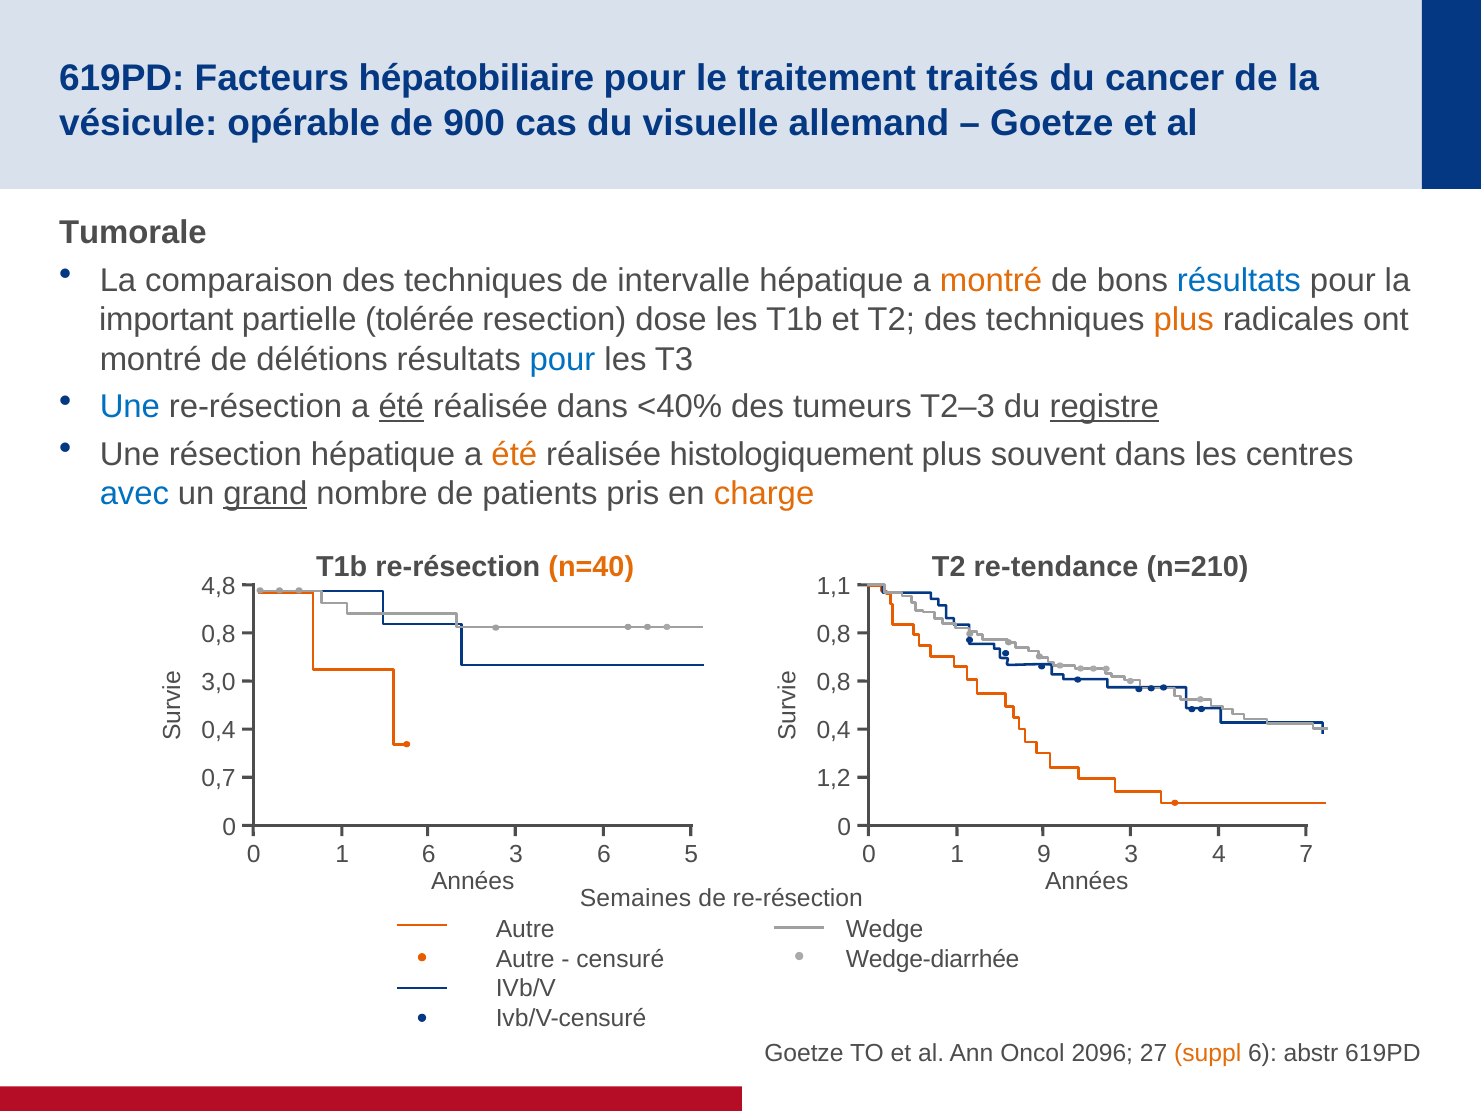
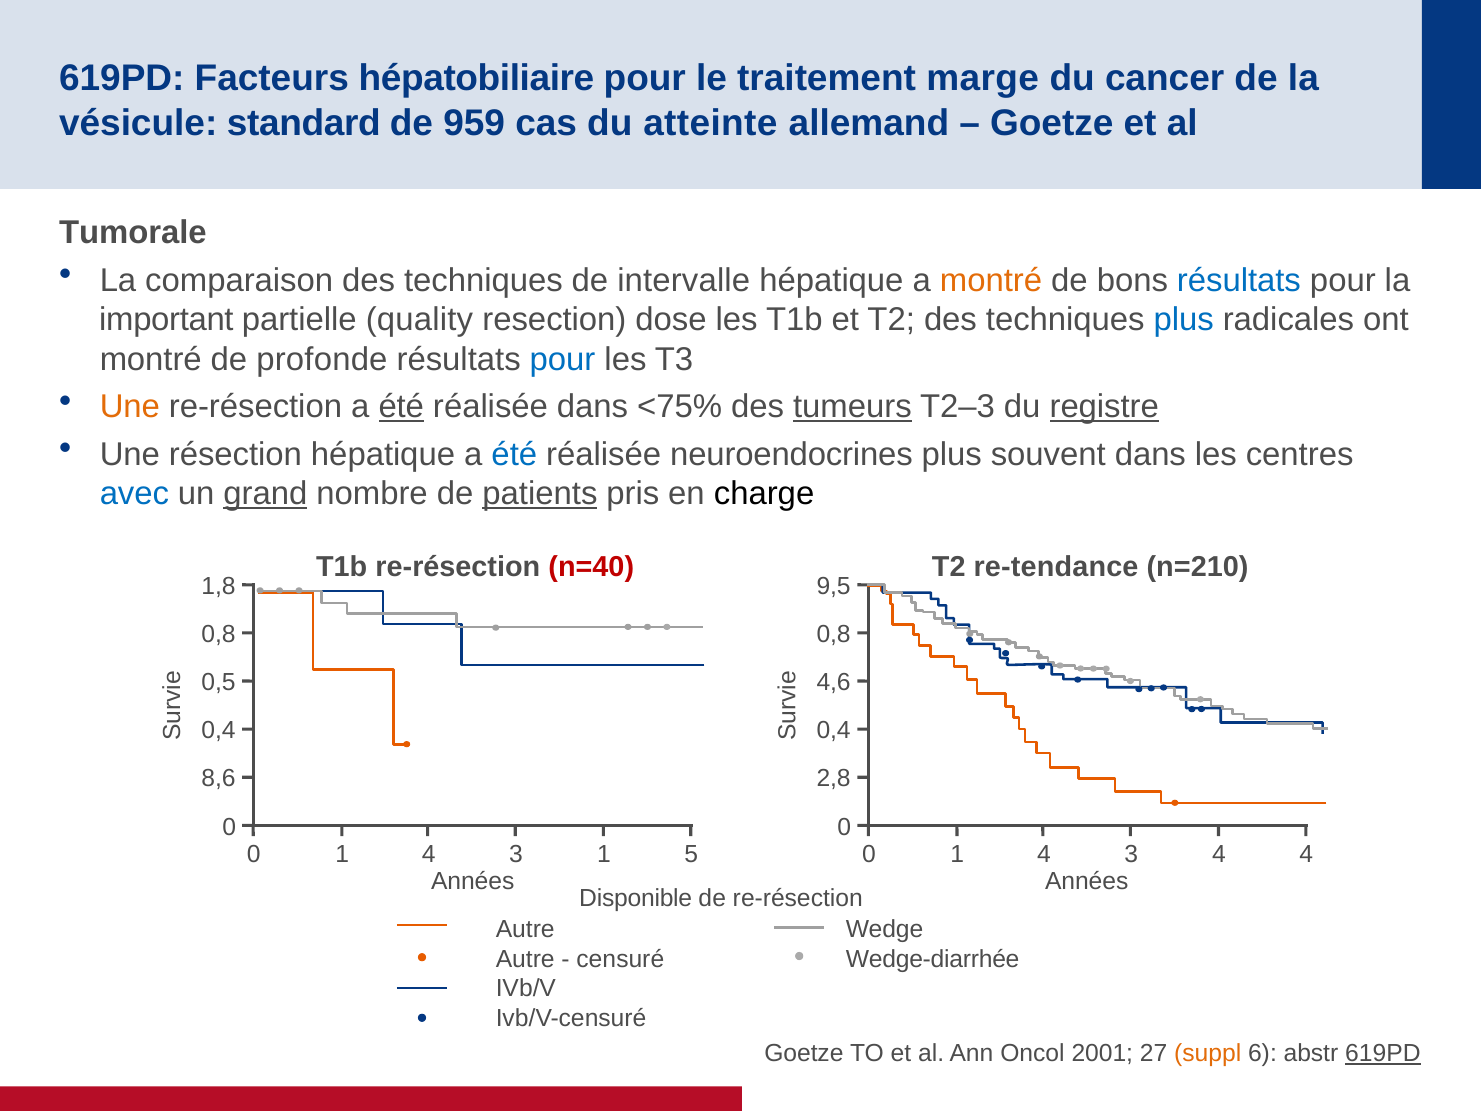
traités: traités -> marge (983, 79)
opérable: opérable -> standard (304, 123)
900: 900 -> 959 (474, 123)
visuelle: visuelle -> atteinte (710, 123)
tolérée: tolérée -> quality (419, 320)
plus colour: orange -> blue (1184, 320)
délétions: délétions -> profonde (322, 359)
Une colour: blue -> orange (130, 407)
<40%: <40% -> <75% (680, 407)
tumeurs underline: none -> present (852, 407)
été colour: orange -> blue (514, 455)
histologiquement: histologiquement -> neuroendocrines (791, 455)
patients underline: none -> present (540, 494)
charge colour: orange -> black (764, 494)
n=40 colour: orange -> red (591, 567)
4,8: 4,8 -> 1,8 (219, 586)
1,1: 1,1 -> 9,5 (834, 586)
3,0: 3,0 -> 0,5 (219, 682)
0,8: 0,8 -> 4,6 (834, 682)
0,7: 0,7 -> 8,6 (219, 779)
1,2: 1,2 -> 2,8 (834, 779)
6: 6 -> 4 (429, 854)
3 6: 6 -> 1 (604, 854)
9: 9 -> 4 (1044, 854)
4 7: 7 -> 4 (1306, 854)
Semaines: Semaines -> Disponible (636, 898)
2096: 2096 -> 2001 (1102, 1053)
619PD underline: none -> present (1383, 1053)
